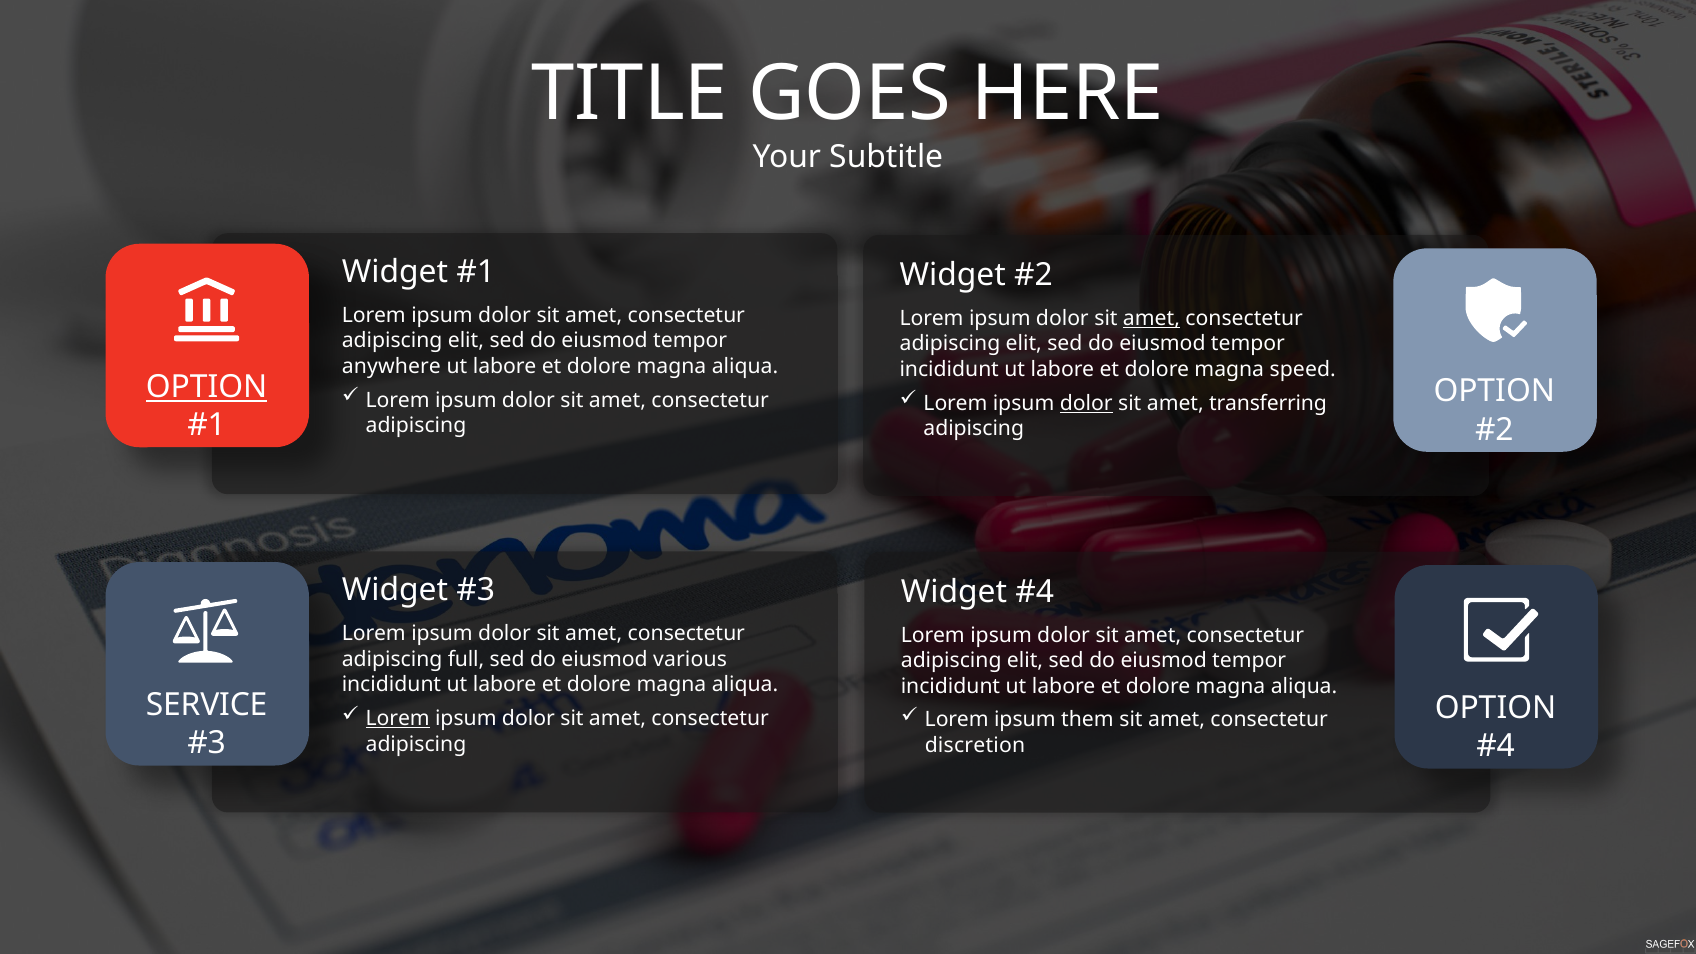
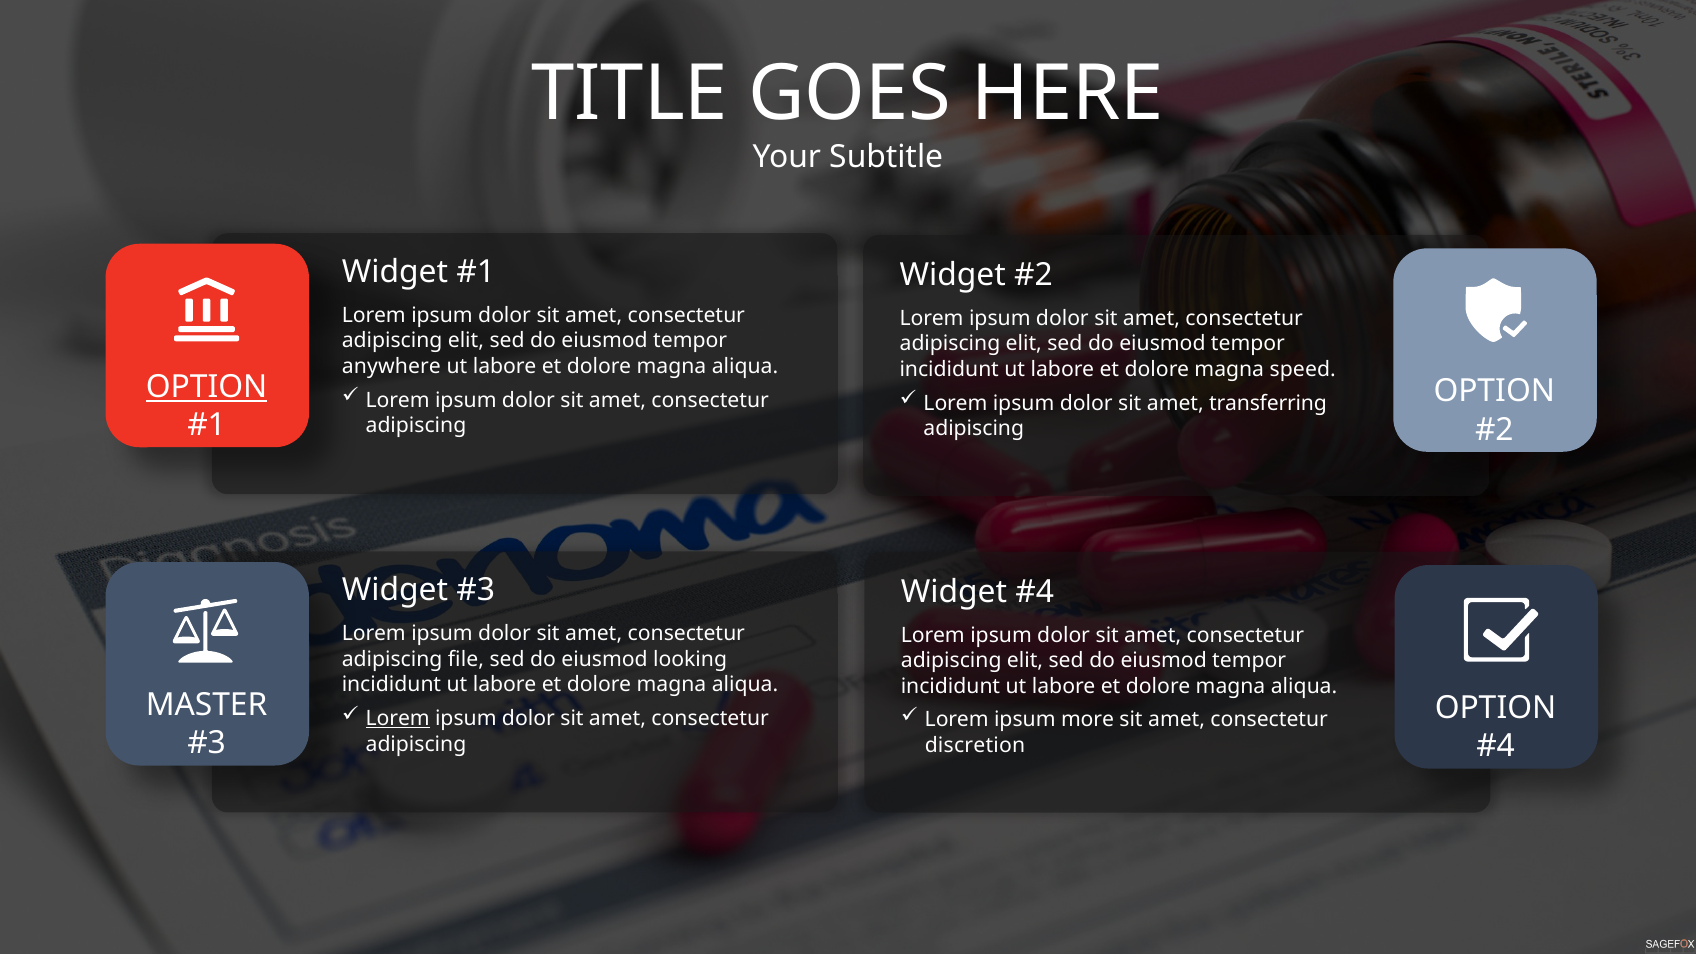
amet underline: present -> none (1151, 318)
dolor underline: present -> none (1086, 403)
full: full -> file (466, 659)
various: various -> looking (690, 659)
SERVICE: SERVICE -> MASTER (207, 705)
them: them -> more (1088, 720)
